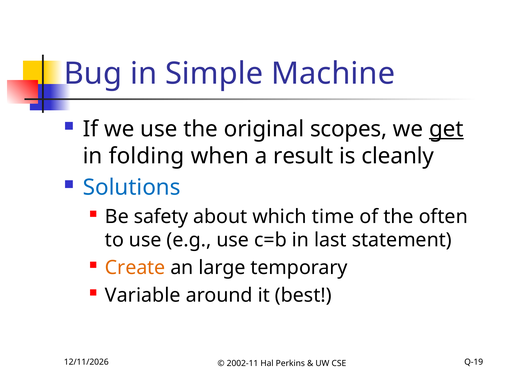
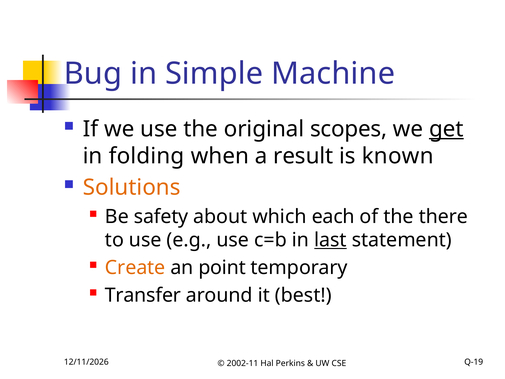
cleanly: cleanly -> known (398, 156)
Solutions colour: blue -> orange (132, 187)
time: time -> each (333, 216)
often: often -> there (443, 216)
last underline: none -> present (330, 240)
large: large -> point (222, 267)
Variable: Variable -> Transfer (143, 295)
